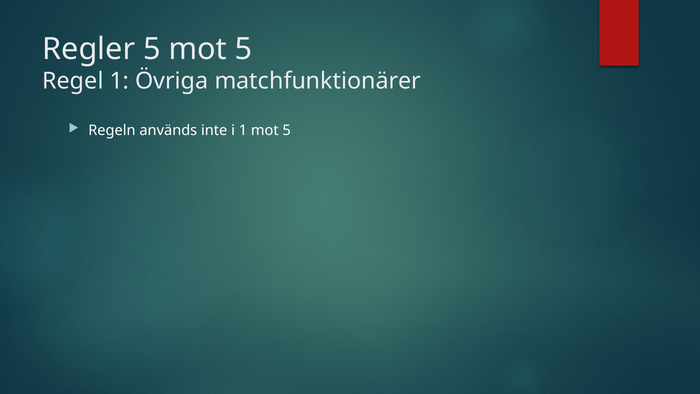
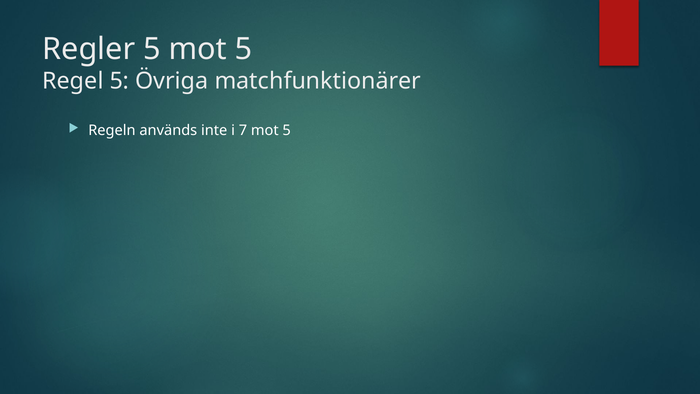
Regel 1: 1 -> 5 (119, 81)
i 1: 1 -> 7 (243, 130)
